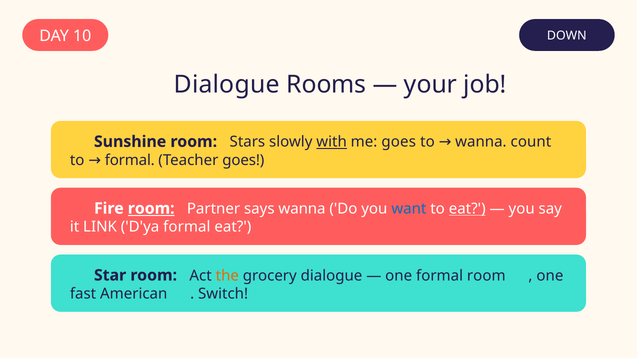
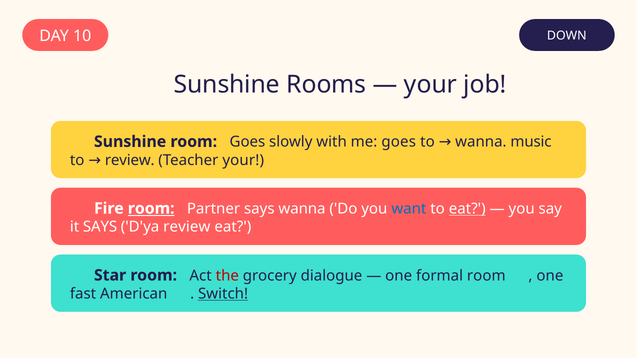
Dialogue: Dialogue -> Sunshine (227, 85)
room Stars: Stars -> Goes (247, 142)
with underline: present -> none (332, 142)
count: count -> music (531, 142)
to formal: formal -> review (130, 160)
Teacher goes: goes -> your (243, 160)
it LINK: LINK -> SAYS (100, 227)
D'ya formal: formal -> review (187, 227)
the colour: orange -> red (227, 276)
Switch underline: none -> present (223, 294)
